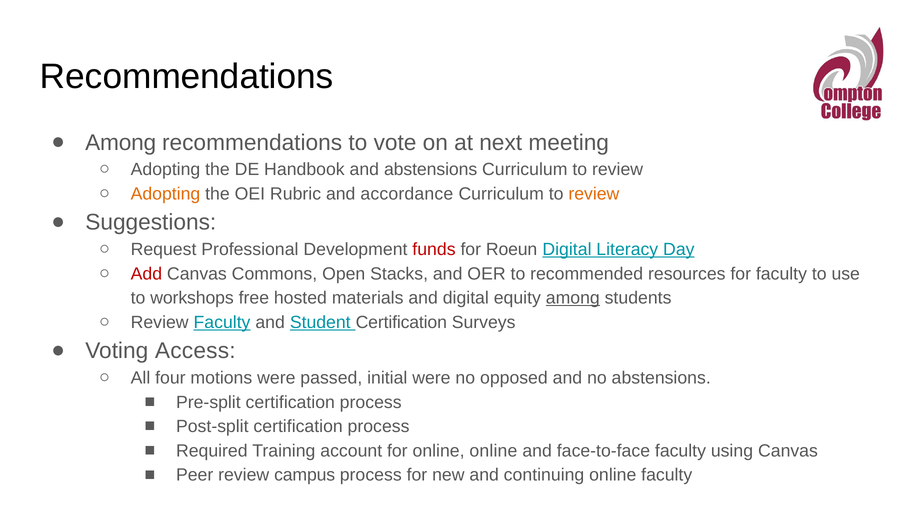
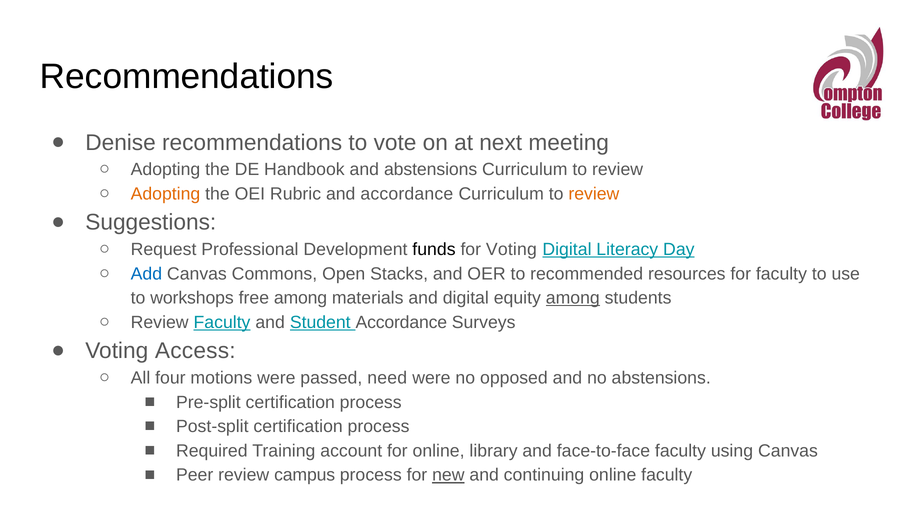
Among: Among -> Denise (121, 143)
funds colour: red -> black (434, 250)
for Roeun: Roeun -> Voting (511, 250)
Add colour: red -> blue (146, 274)
free hosted: hosted -> among (300, 298)
Student Certification: Certification -> Accordance (401, 322)
initial: initial -> need (387, 378)
online online: online -> library (494, 451)
new underline: none -> present (448, 475)
